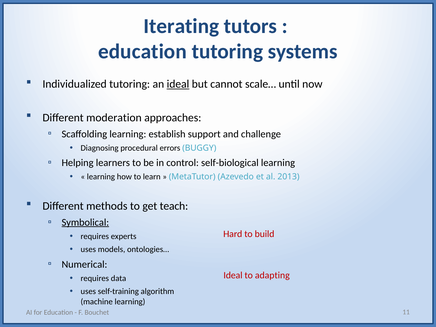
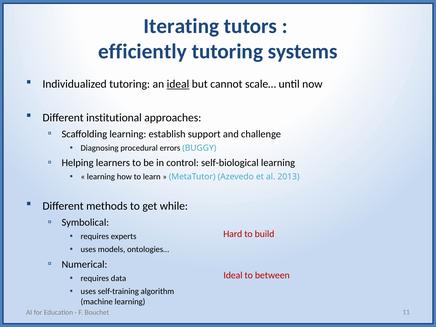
education: education -> efficiently (142, 52)
moderation: moderation -> institutional (114, 118)
teach: teach -> while (174, 206)
Symbolical underline: present -> none (85, 222)
adapting: adapting -> between (272, 275)
